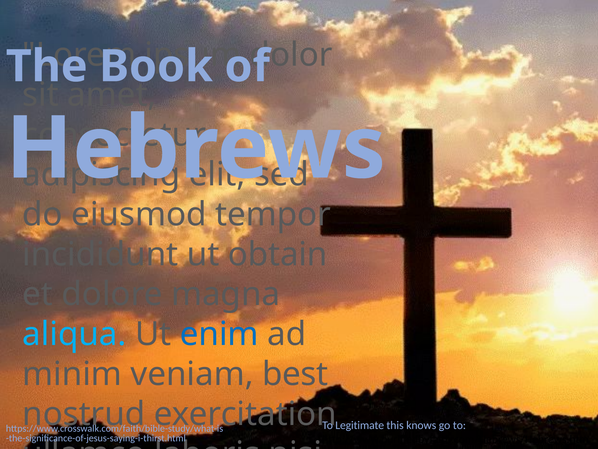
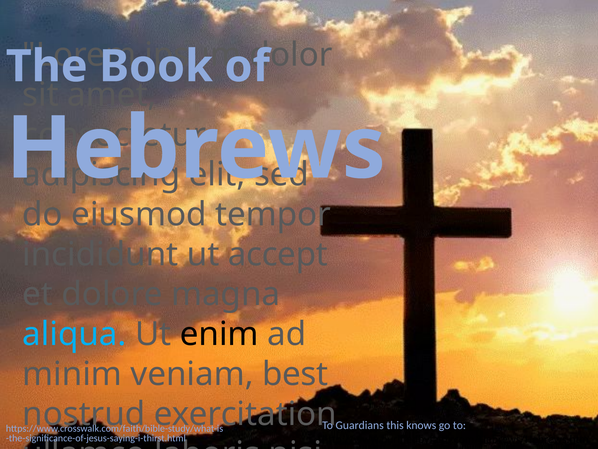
obtain: obtain -> accept (278, 254)
enim colour: blue -> black (219, 334)
Legitimate: Legitimate -> Guardians (360, 425)
